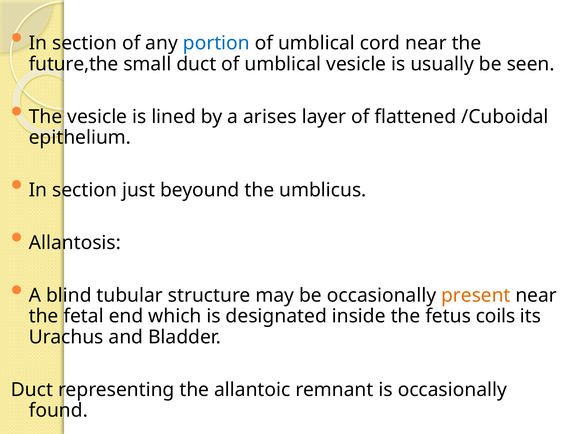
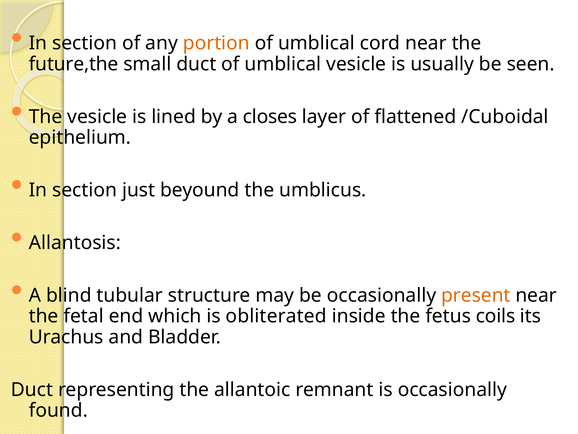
portion colour: blue -> orange (216, 43)
arises: arises -> closes (270, 117)
designated: designated -> obliterated (276, 316)
